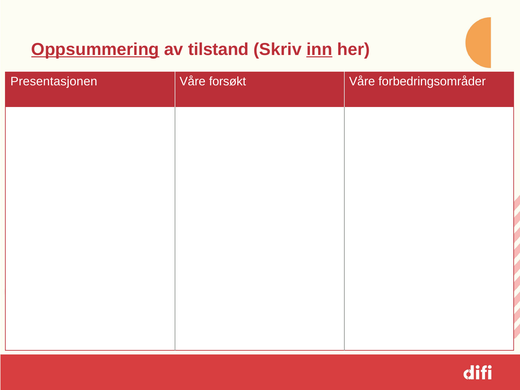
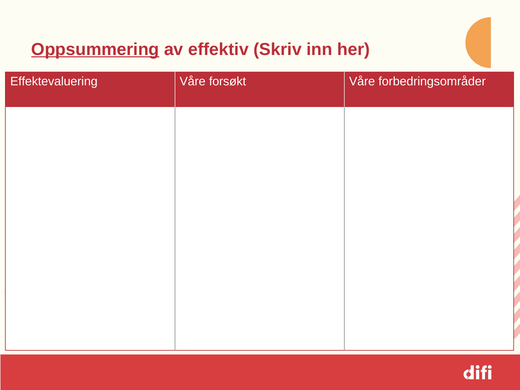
tilstand: tilstand -> effektiv (218, 49)
inn underline: present -> none (319, 49)
Presentasjonen: Presentasjonen -> Effektevaluering (54, 81)
